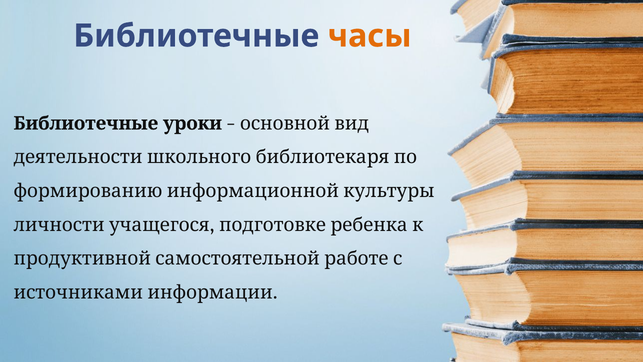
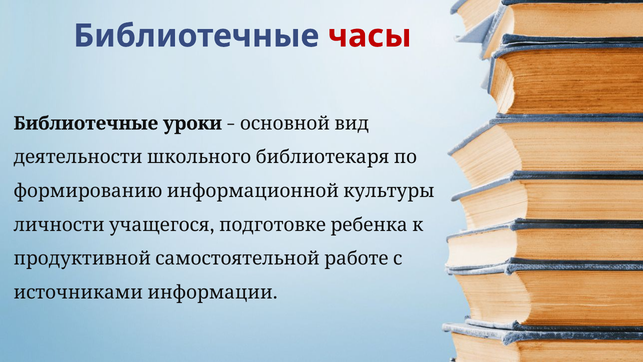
часы colour: orange -> red (370, 36)
